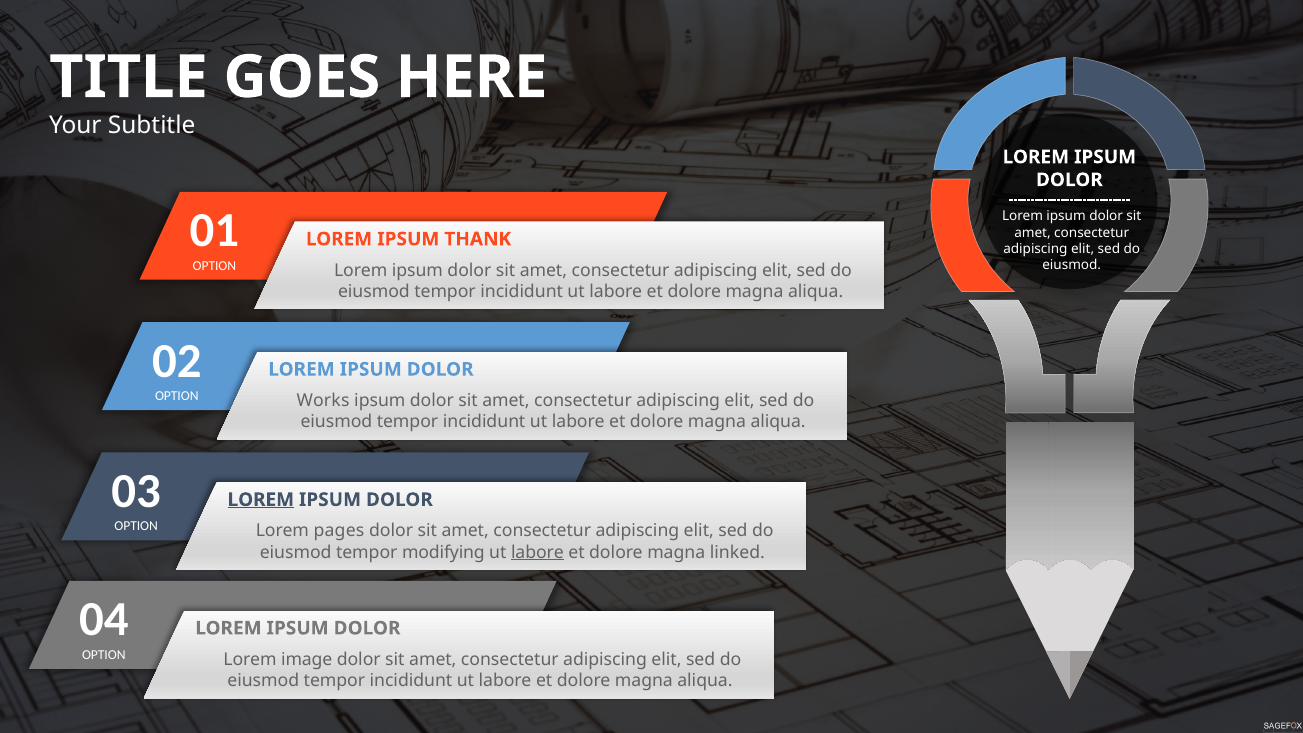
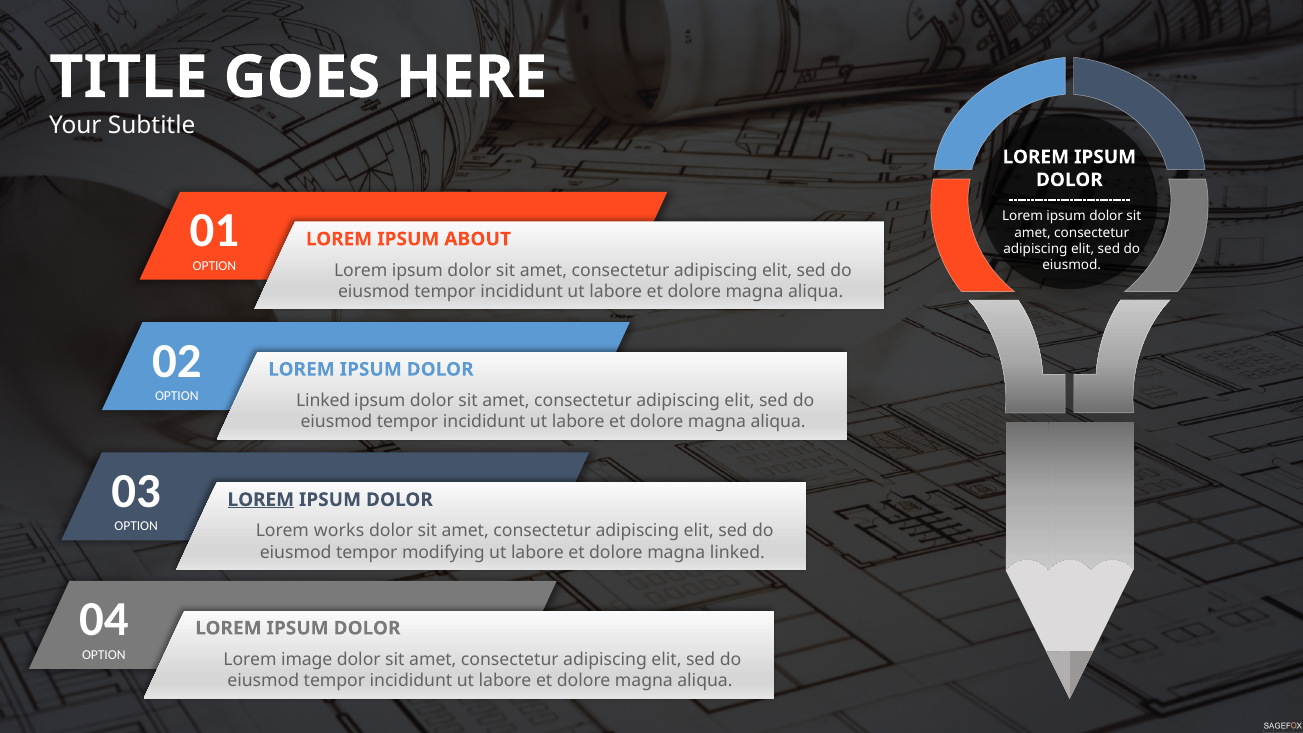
THANK: THANK -> ABOUT (478, 239)
Works: Works -> Linked (323, 401)
pages: pages -> works (339, 531)
labore underline: present -> none (537, 552)
